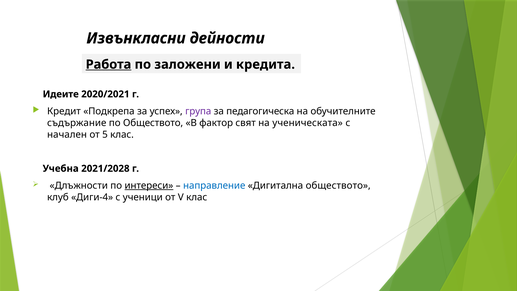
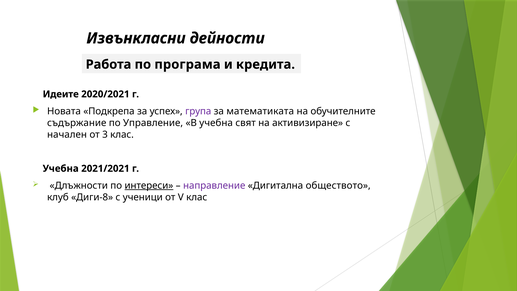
Работа underline: present -> none (108, 64)
заложени: заложени -> програма (187, 64)
Кредит: Кредит -> Новата (64, 111)
педагогическа: педагогическа -> математиката (260, 111)
по Обществото: Обществото -> Управление (153, 123)
В фактор: фактор -> учебна (216, 123)
ученическата: ученическата -> активизиране (308, 123)
5: 5 -> 3 (105, 134)
2021/2028: 2021/2028 -> 2021/2021 (105, 168)
направление colour: blue -> purple (214, 185)
Диги-4: Диги-4 -> Диги-8 (92, 197)
